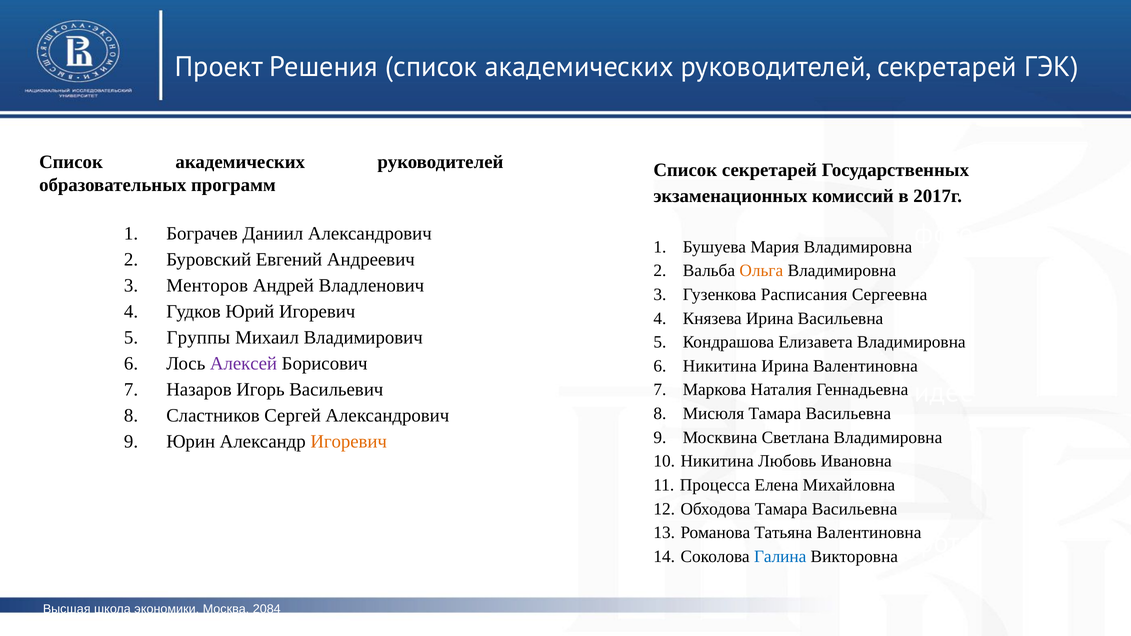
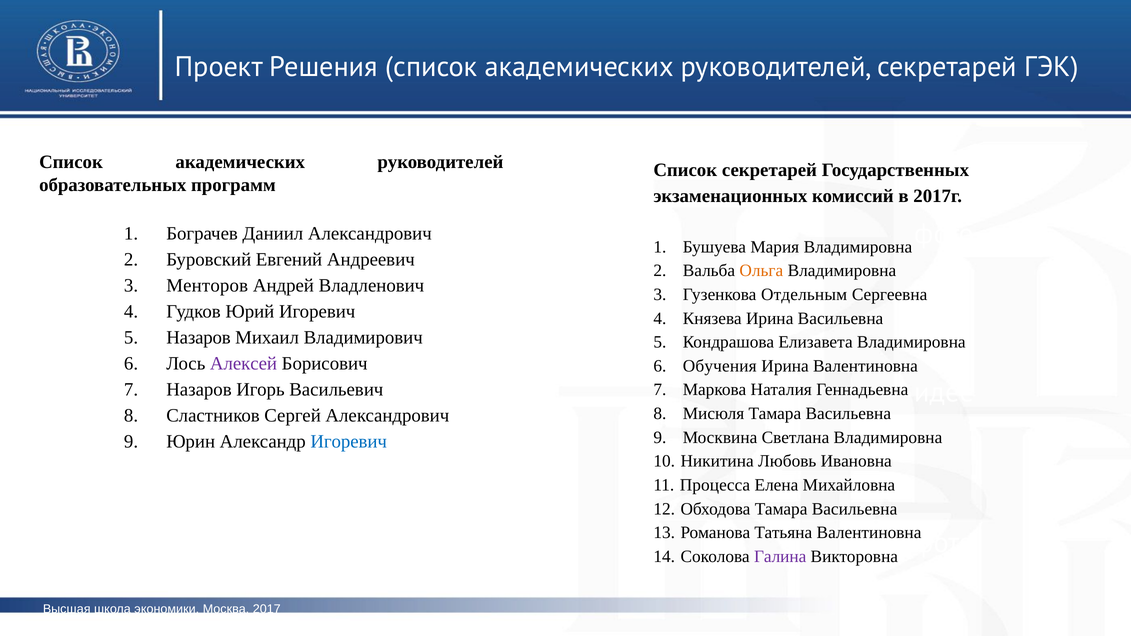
Расписания: Расписания -> Отдельным (804, 295)
5 Группы: Группы -> Назаров (198, 338)
6 Никитина: Никитина -> Обучения (720, 366)
Игоревич colour: orange -> blue (349, 442)
Галина colour: blue -> purple (780, 557)
2084: 2084 -> 2017 (267, 609)
